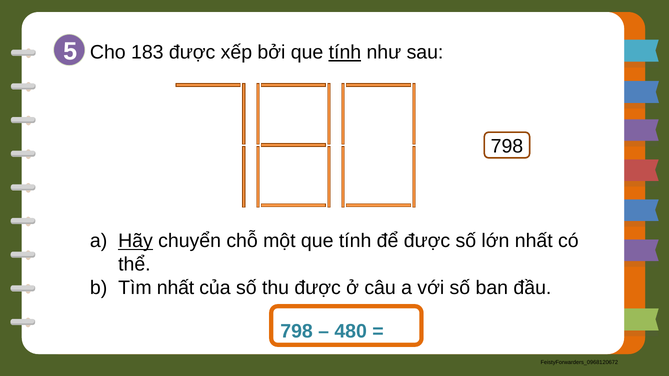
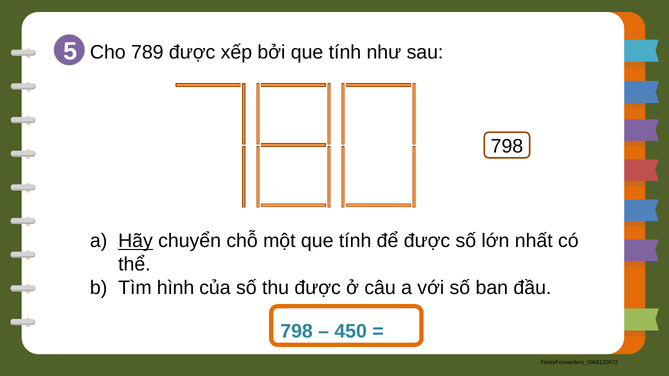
183: 183 -> 789 (147, 52)
tính underline: present -> none (345, 52)
Tìm nhất: nhất -> hình (176, 288)
480: 480 -> 450 (351, 332)
